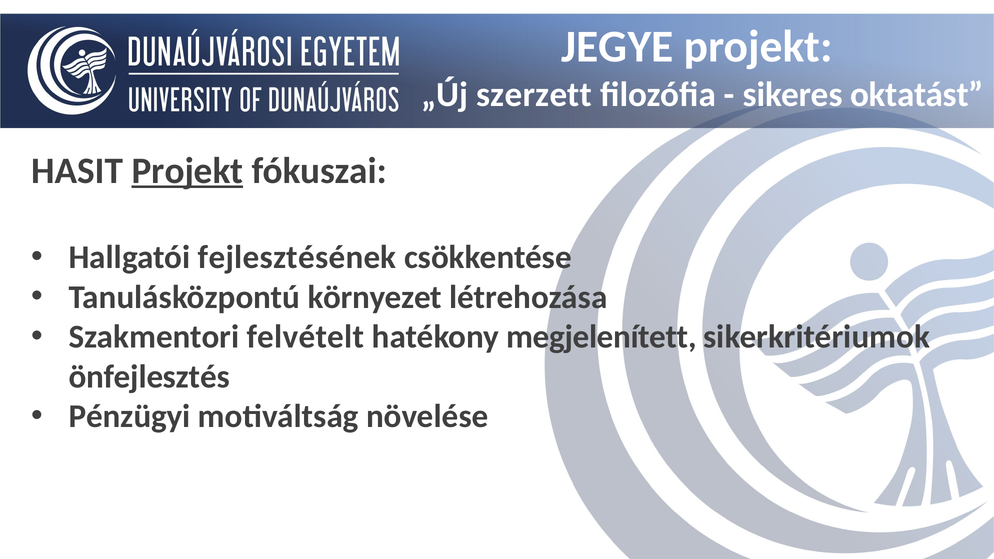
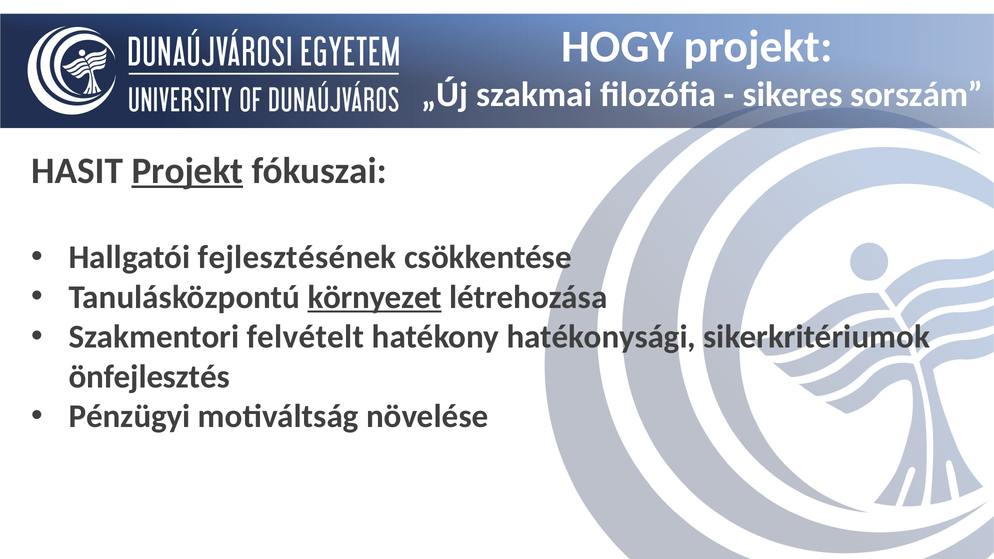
JEGYE: JEGYE -> HOGY (617, 47)
szerzett: szerzett -> szakmai (534, 94)
oktatást: oktatást -> sorszám (917, 94)
környezet underline: none -> present (375, 297)
megjelenített: megjelenített -> hatékonysági (601, 337)
